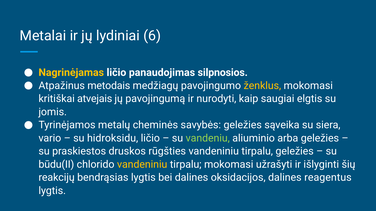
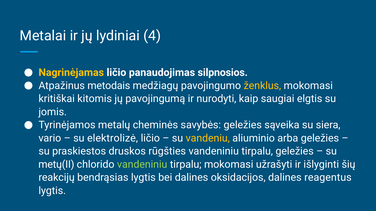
6: 6 -> 4 (152, 36)
atvejais: atvejais -> kitomis (95, 99)
hidroksidu: hidroksidu -> elektrolizė (113, 138)
vandeniu colour: light green -> yellow (208, 138)
būdu(II: būdu(II -> metų(II (56, 165)
vandeniniu colour: yellow -> light green (142, 165)
